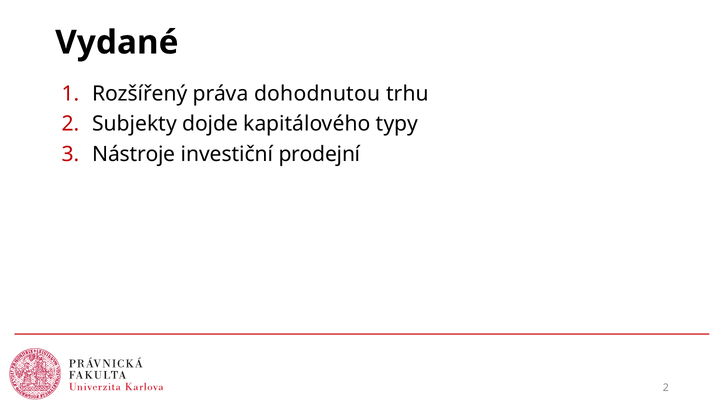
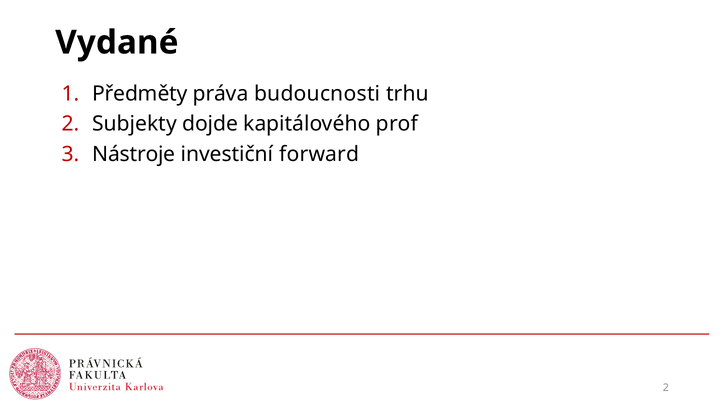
Rozšířený: Rozšířený -> Předměty (140, 94)
dohodnutou: dohodnutou -> budoucnosti (317, 94)
typy: typy -> prof (397, 124)
prodejní: prodejní -> forward (319, 154)
